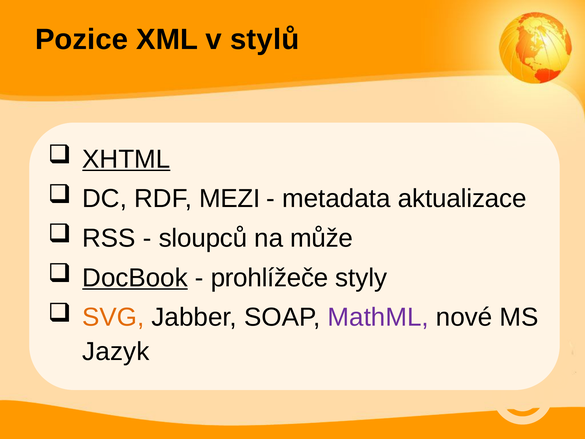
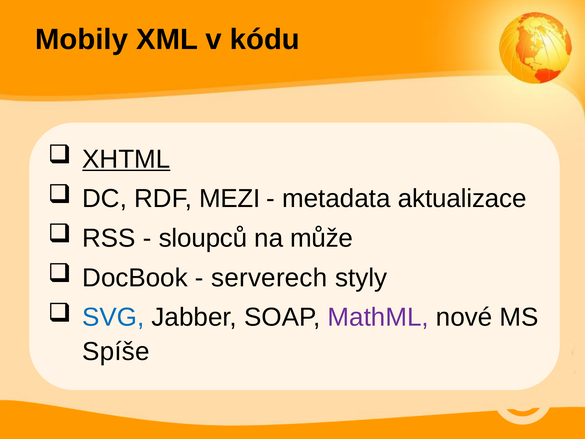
Pozice: Pozice -> Mobily (82, 39)
stylů: stylů -> kódu (265, 39)
DocBook underline: present -> none (135, 278)
prohlížeče: prohlížeče -> serverech (269, 278)
SVG colour: orange -> blue (113, 317)
Jazyk: Jazyk -> Spíše (116, 351)
